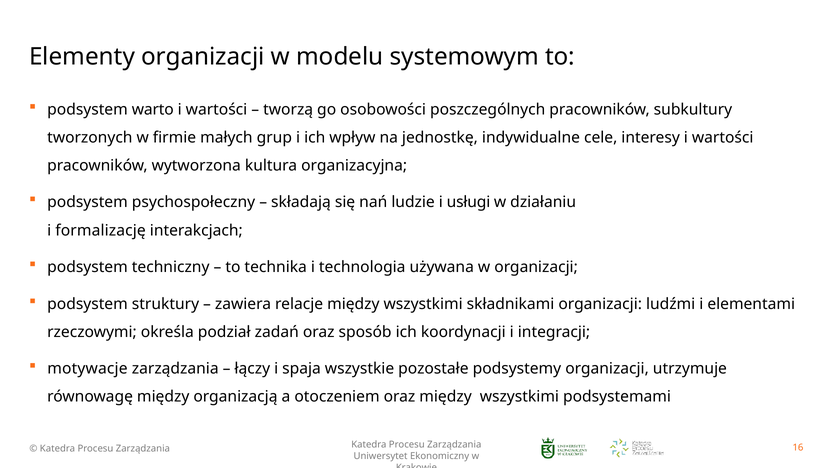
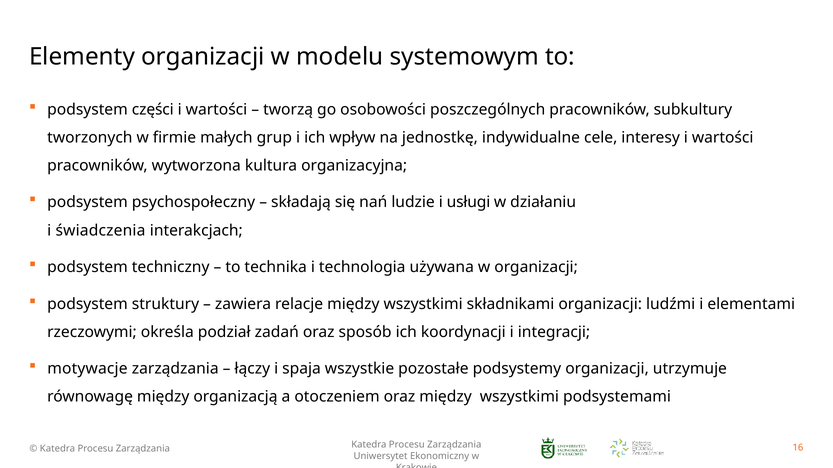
warto: warto -> części (153, 110)
formalizację: formalizację -> świadczenia (100, 231)
